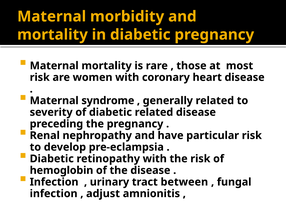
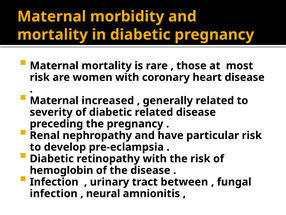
syndrome: syndrome -> increased (108, 100)
adjust: adjust -> neural (103, 193)
